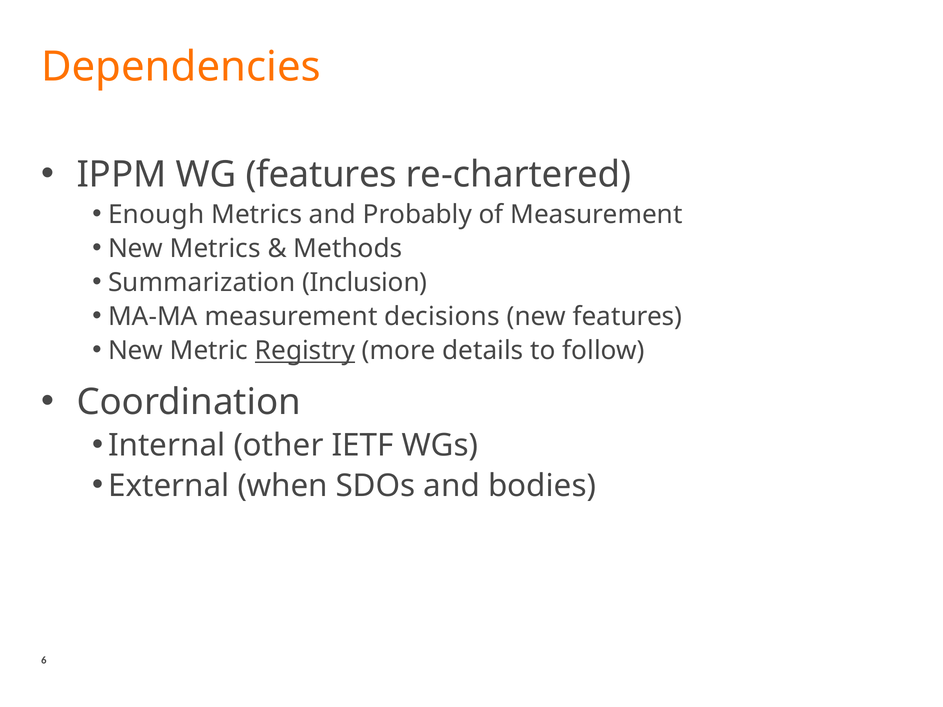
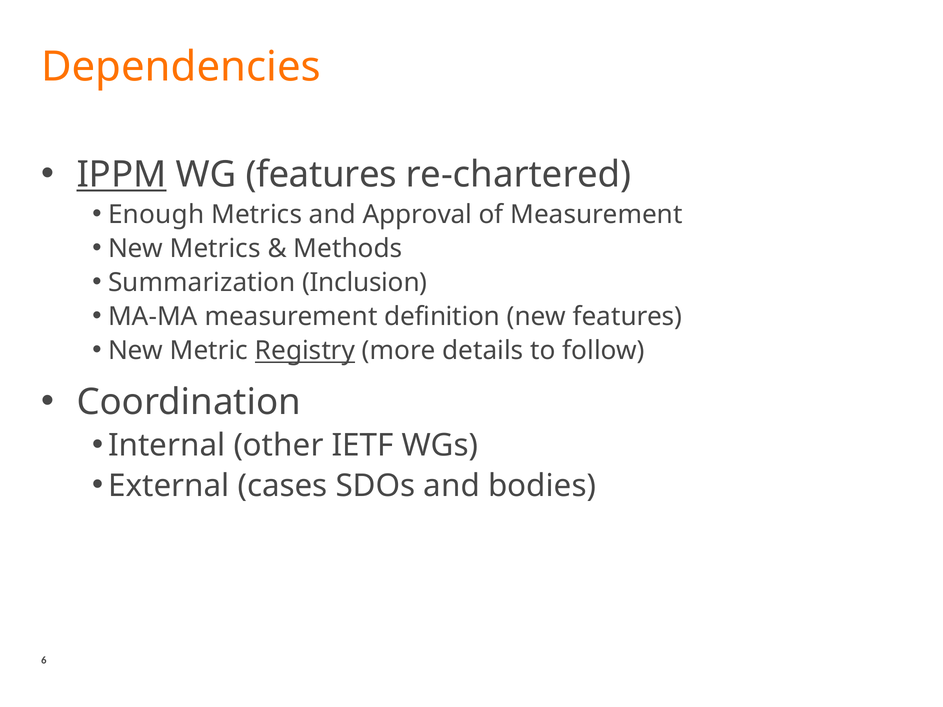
IPPM underline: none -> present (122, 175)
Probably: Probably -> Approval (417, 215)
decisions: decisions -> definition (442, 317)
when: when -> cases (283, 486)
